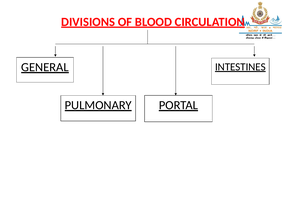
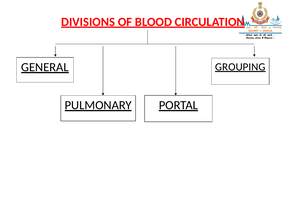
INTESTINES: INTESTINES -> GROUPING (240, 67)
